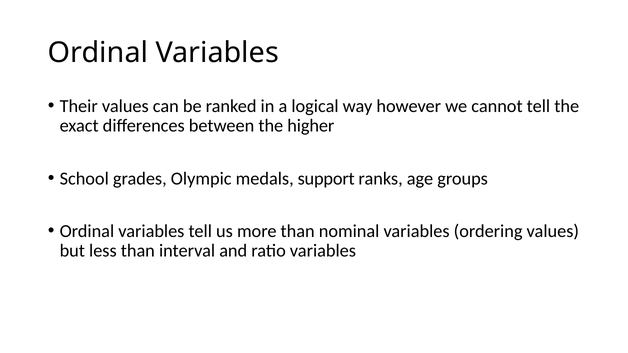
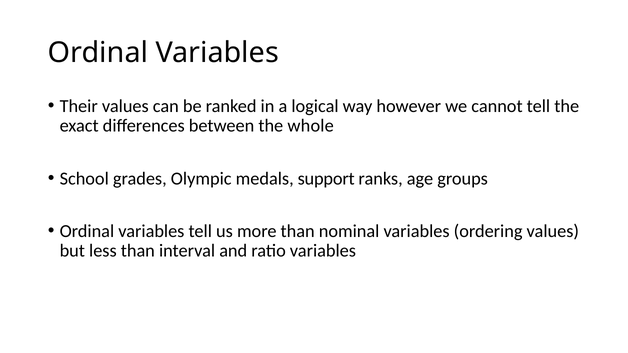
higher: higher -> whole (311, 126)
